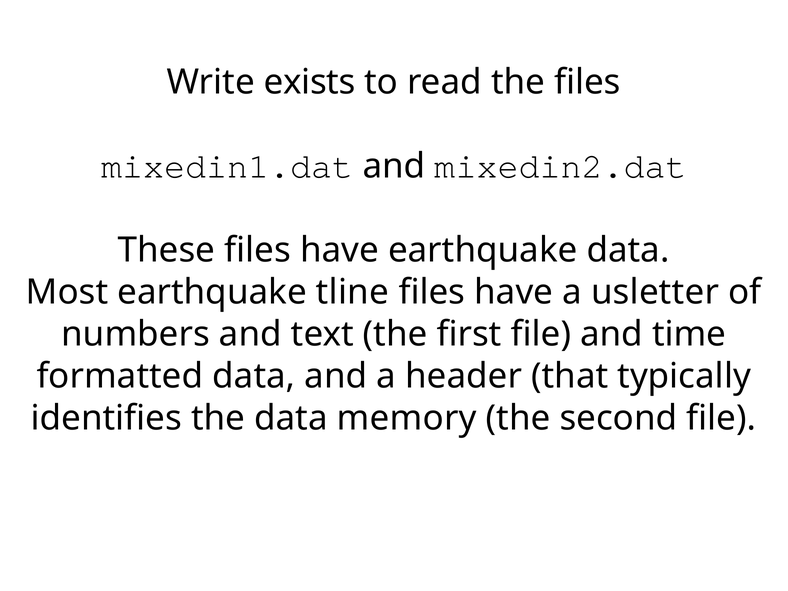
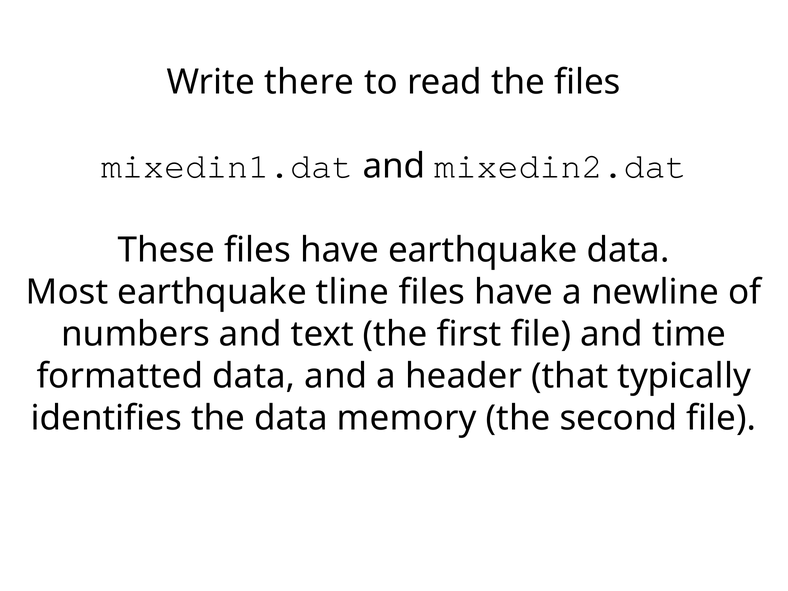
exists: exists -> there (309, 82)
usletter: usletter -> newline (655, 292)
